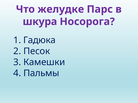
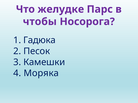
шкура: шкура -> чтобы (40, 22)
Пальмы: Пальмы -> Моряка (41, 74)
